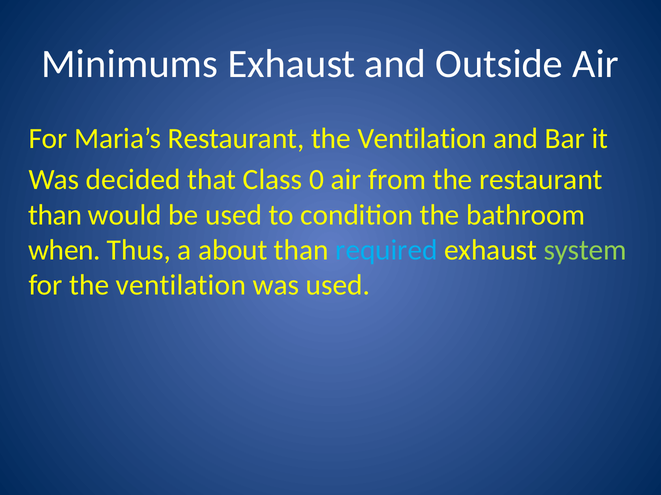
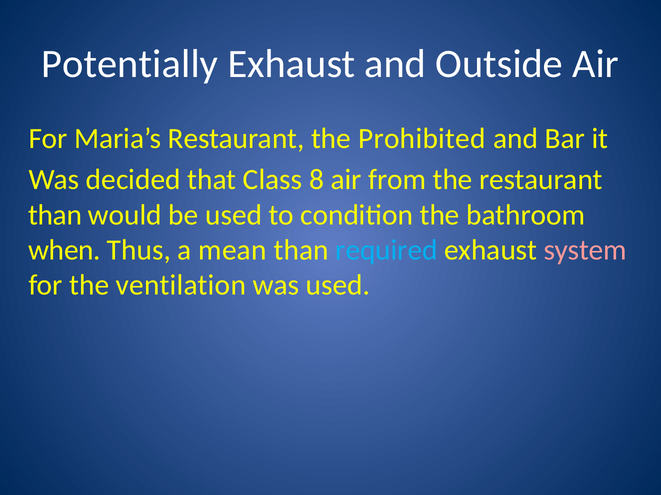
Minimums: Minimums -> Potentially (130, 64)
Restaurant the Ventilation: Ventilation -> Prohibited (422, 139)
0: 0 -> 8 (316, 180)
about: about -> mean (233, 250)
system colour: light green -> pink (585, 250)
